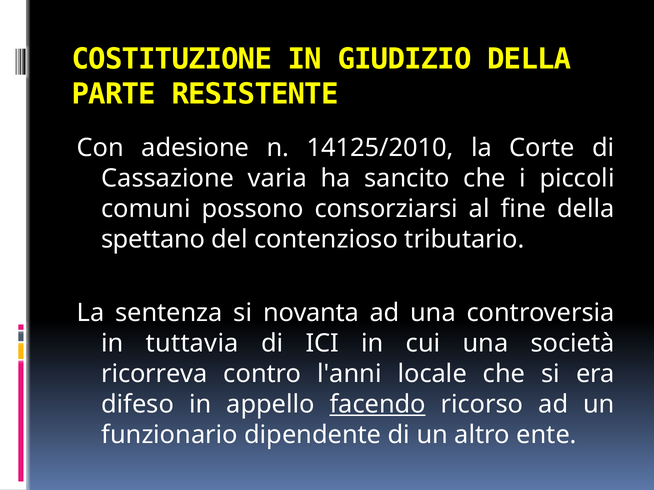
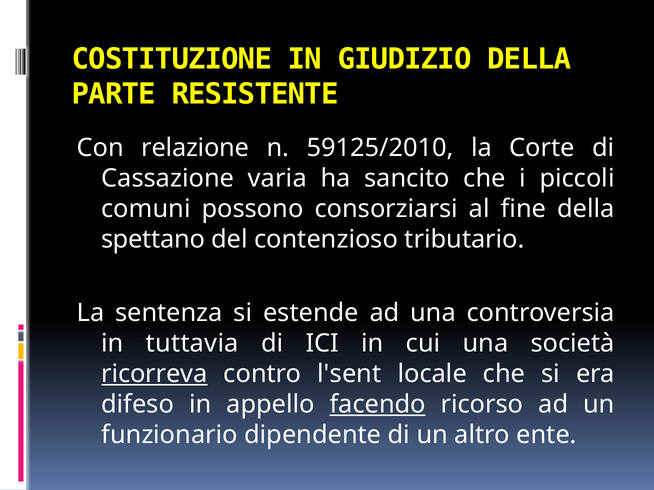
adesione: adesione -> relazione (195, 148)
14125/2010: 14125/2010 -> 59125/2010 (380, 148)
novanta: novanta -> estende (311, 313)
ricorreva underline: none -> present (154, 374)
l'anni: l'anni -> l'sent (349, 374)
